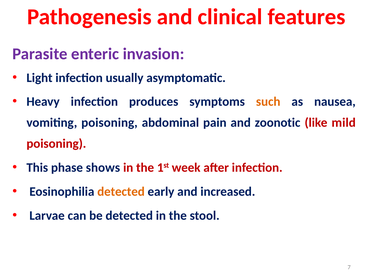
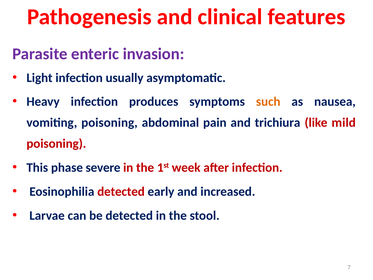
zoonotic: zoonotic -> trichiura (278, 123)
shows: shows -> severe (103, 168)
detected colour: orange -> red (121, 191)
